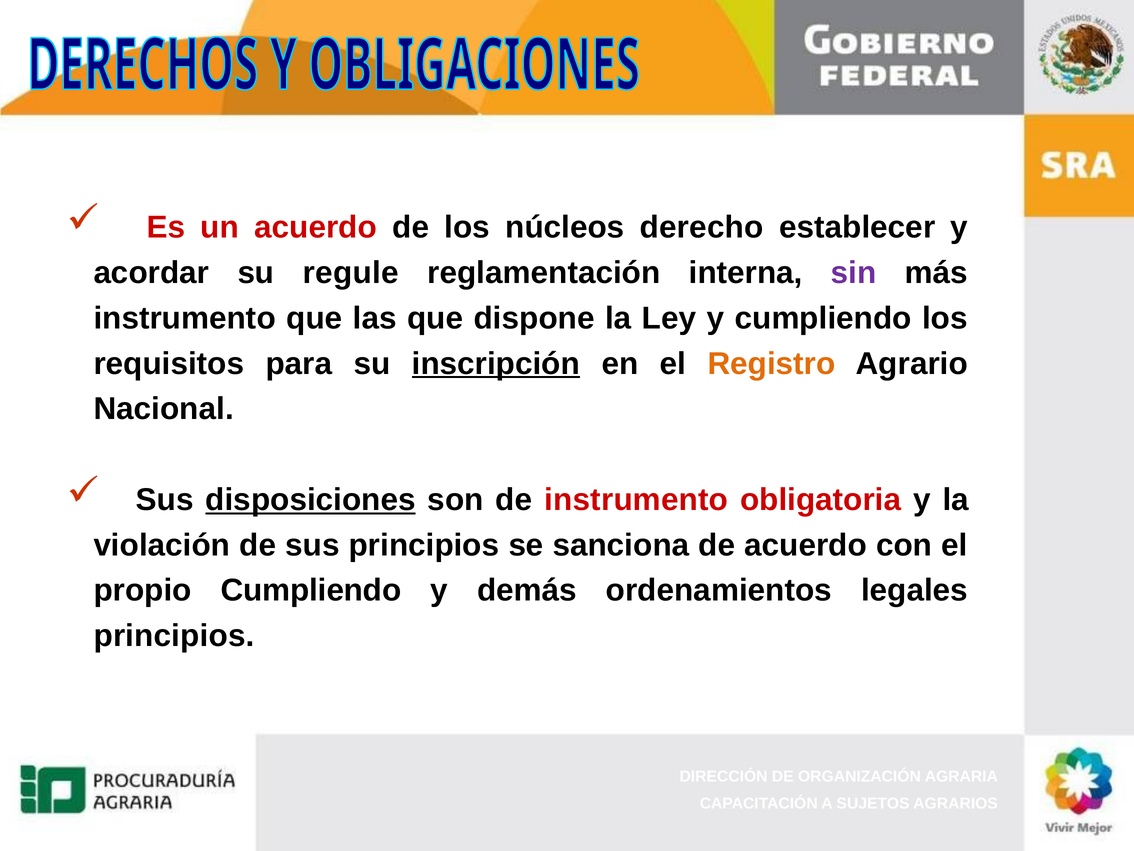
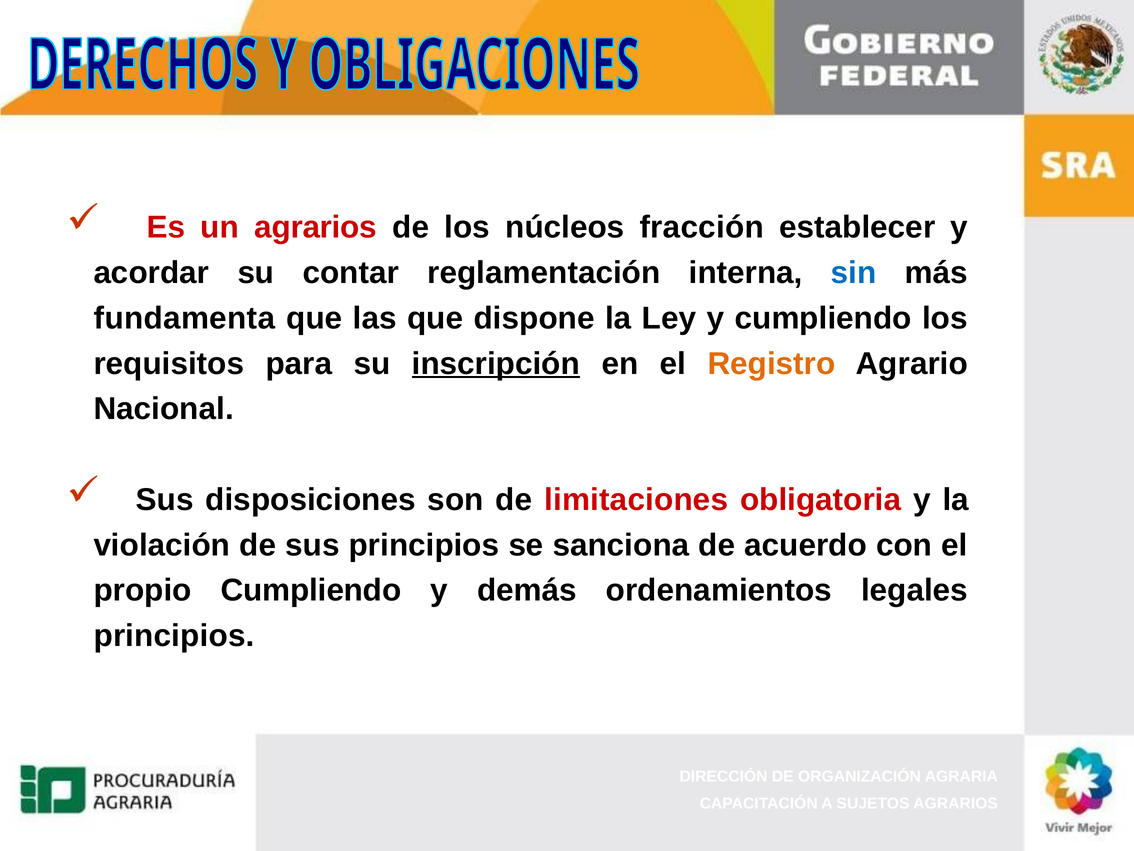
un acuerdo: acuerdo -> agrarios (316, 227)
derecho: derecho -> fracción (702, 227)
regule: regule -> contar (351, 273)
sin colour: purple -> blue (854, 273)
instrumento: instrumento -> fundamenta (185, 318)
disposiciones underline: present -> none (311, 499)
de instrumento: instrumento -> limitaciones (636, 499)
